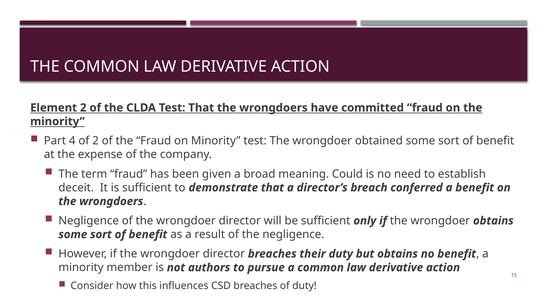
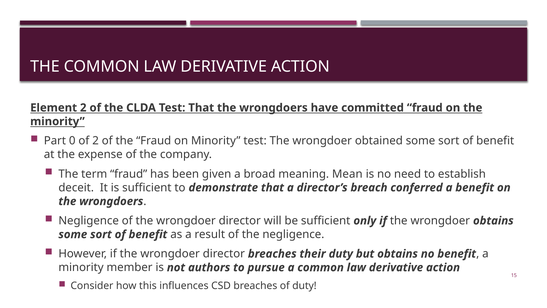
4: 4 -> 0 (72, 141)
Could: Could -> Mean (347, 174)
